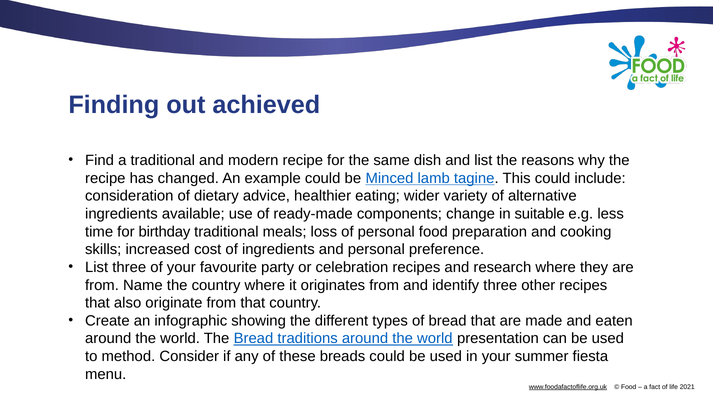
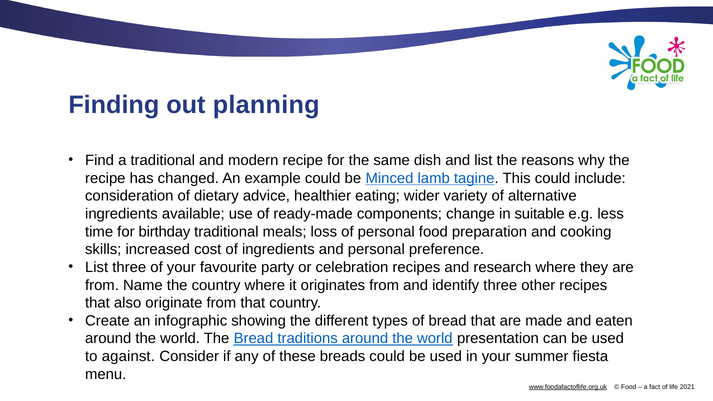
achieved: achieved -> planning (266, 105)
method: method -> against (128, 356)
